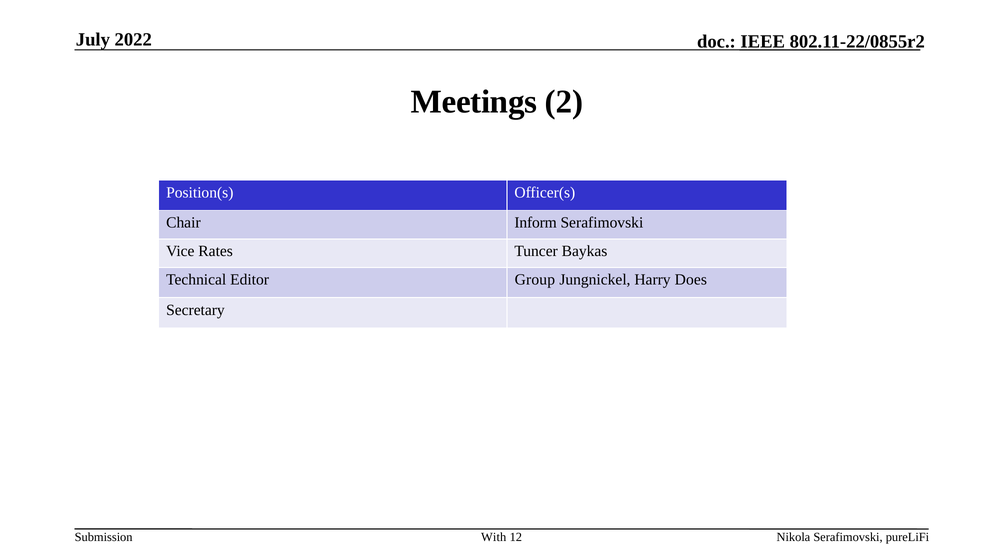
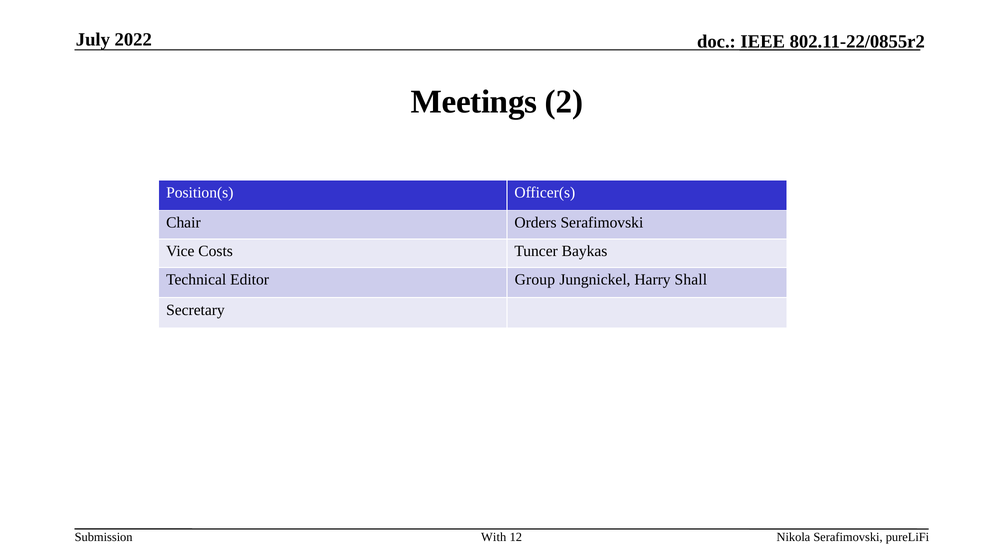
Inform: Inform -> Orders (536, 223)
Rates: Rates -> Costs (216, 251)
Does: Does -> Shall (691, 280)
